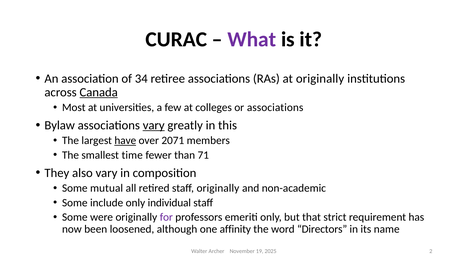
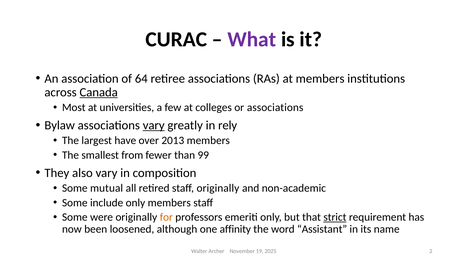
34: 34 -> 64 (141, 79)
at originally: originally -> members (320, 79)
this: this -> rely (228, 125)
have underline: present -> none (125, 141)
2071: 2071 -> 2013 (173, 141)
time: time -> from (132, 155)
71: 71 -> 99 (203, 155)
only individual: individual -> members (169, 203)
for colour: purple -> orange (166, 217)
strict underline: none -> present (335, 217)
Directors: Directors -> Assistant (322, 230)
